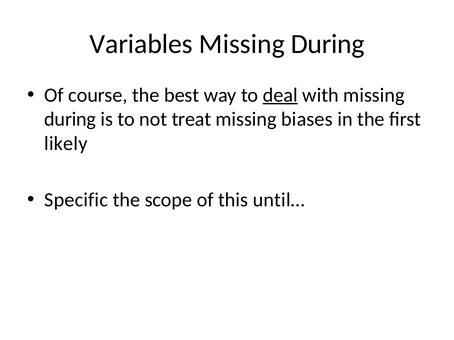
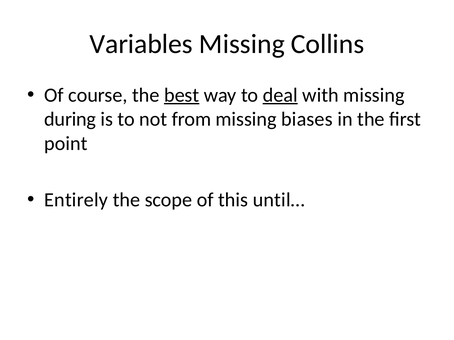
During: During -> Collins (328, 44)
best underline: none -> present (182, 95)
treat: treat -> from (191, 119)
likely: likely -> point (66, 144)
Specific: Specific -> Entirely (76, 200)
